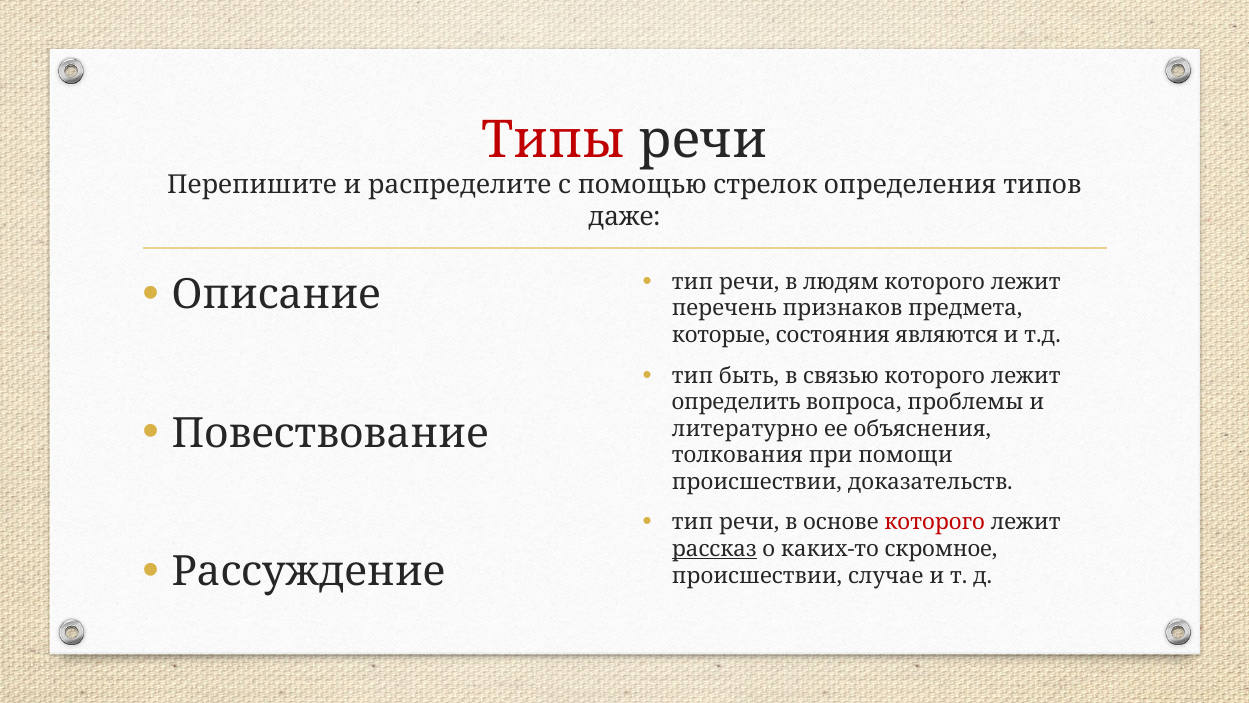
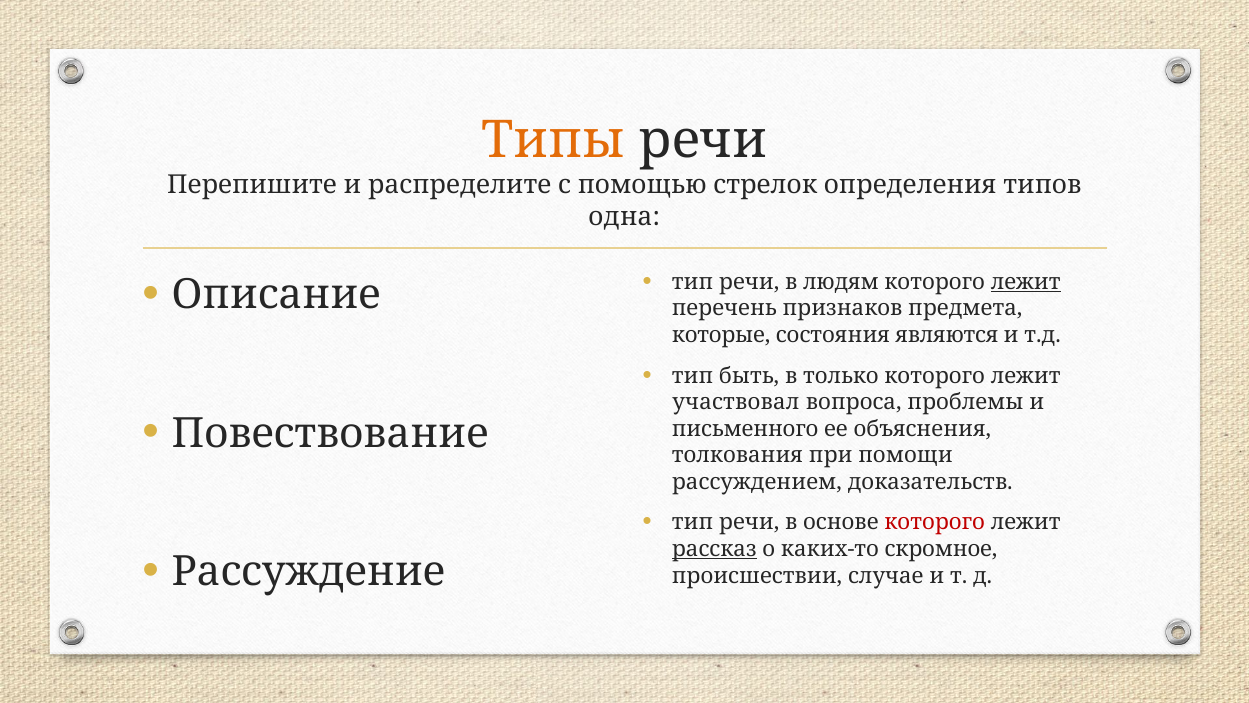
Типы colour: red -> orange (553, 140)
даже: даже -> одна (624, 216)
лежит underline: none -> present (1026, 282)
связью: связью -> только (841, 376)
определить: определить -> участвовал (736, 402)
литературно: литературно -> письменного (745, 429)
происшествии: происшествии -> рассуждением (757, 482)
